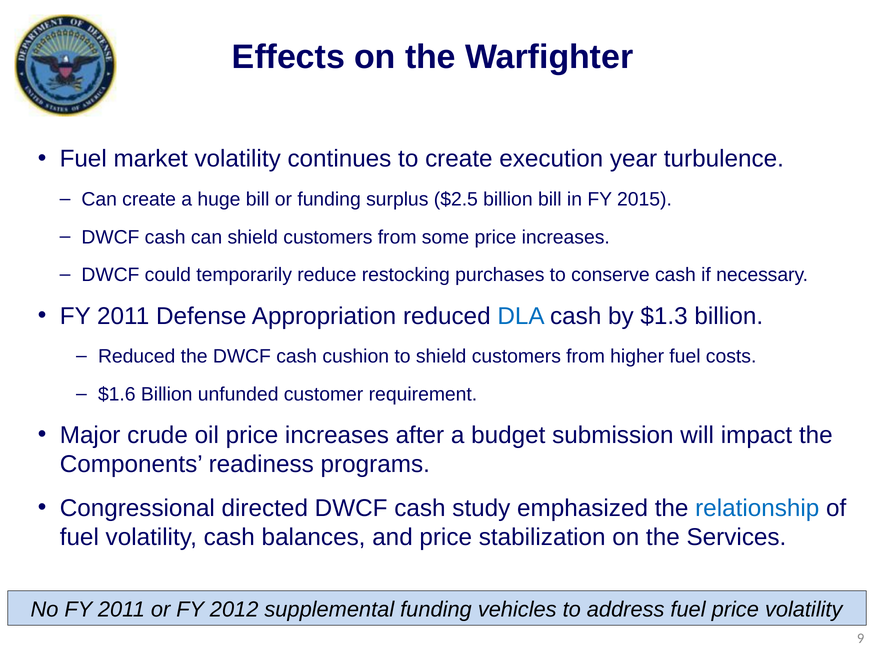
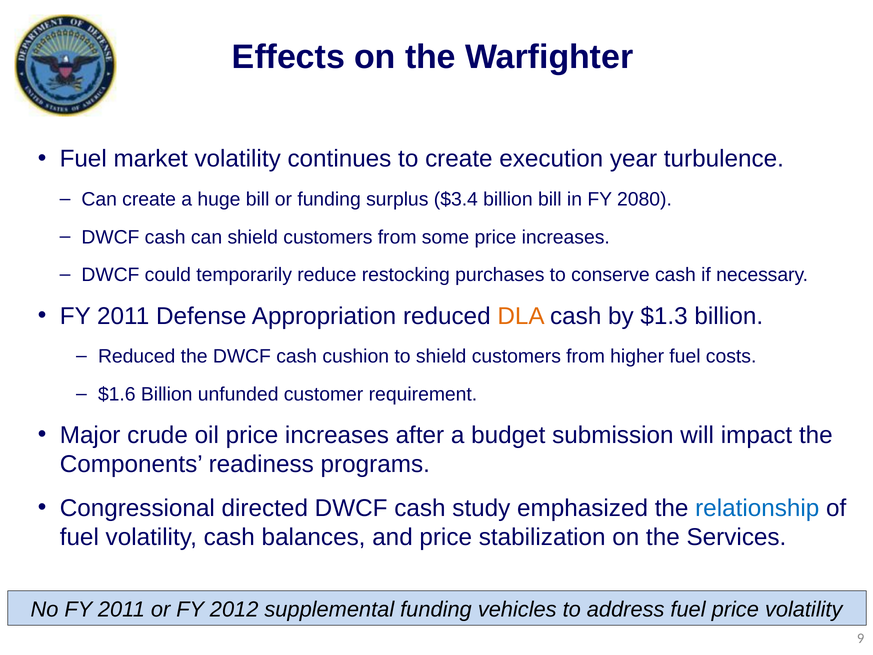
$2.5: $2.5 -> $3.4 (456, 199)
2015: 2015 -> 2080 (644, 199)
DLA colour: blue -> orange (521, 316)
